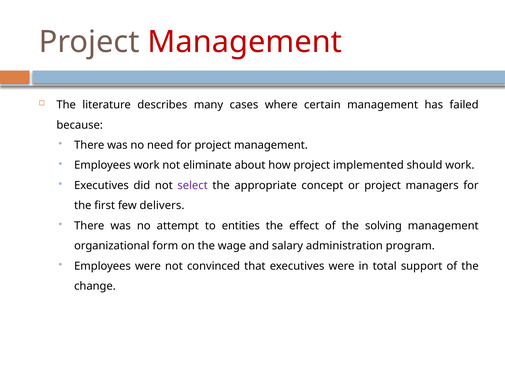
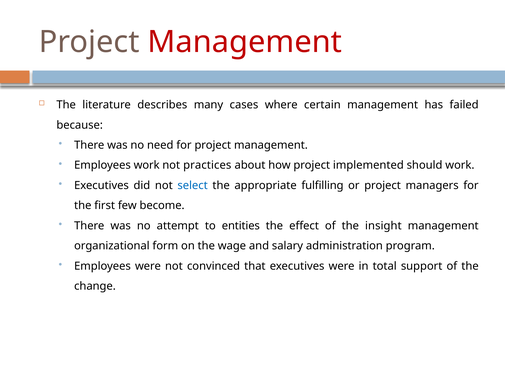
eliminate: eliminate -> practices (207, 166)
select colour: purple -> blue (193, 186)
concept: concept -> fulfilling (322, 186)
delivers: delivers -> become (162, 206)
solving: solving -> insight (383, 226)
